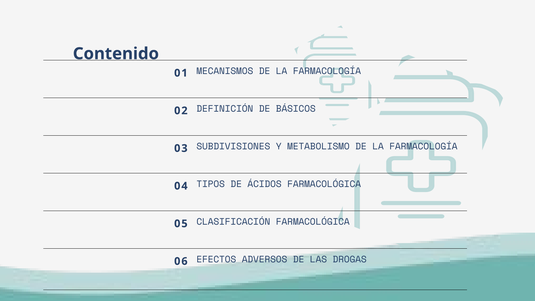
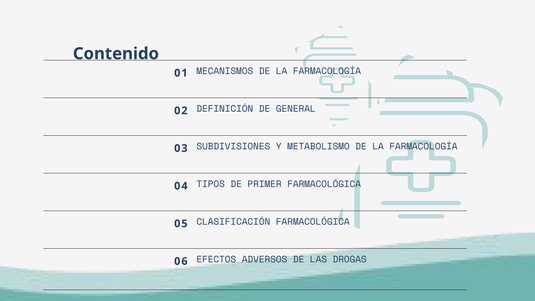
BÁSICOS: BÁSICOS -> GENERAL (296, 109)
ÁCIDOS: ÁCIDOS -> PRIMER (265, 184)
